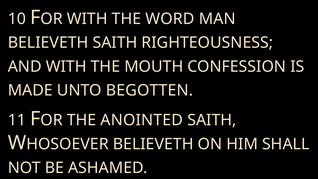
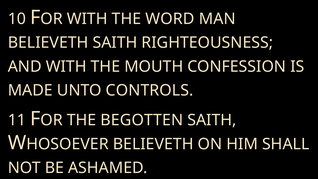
BEGOTTEN: BEGOTTEN -> CONTROLS (150, 90)
ANOINTED: ANOINTED -> BEGOTTEN (142, 120)
